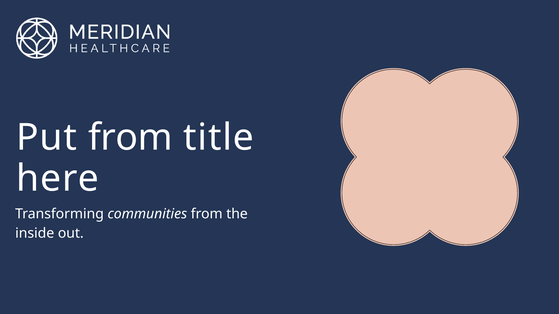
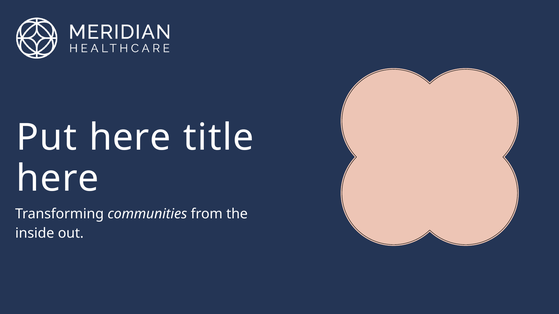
Put from: from -> here (130, 138)
